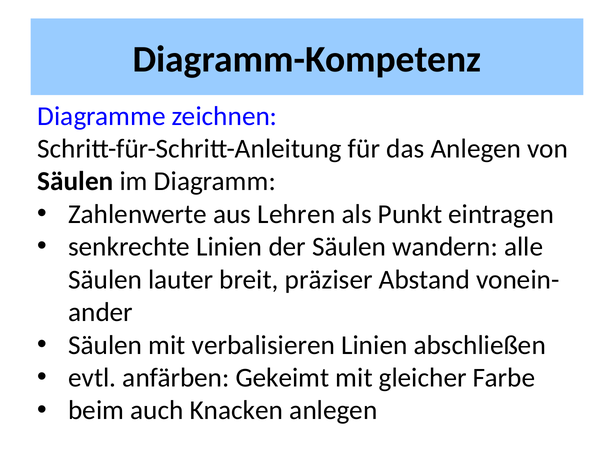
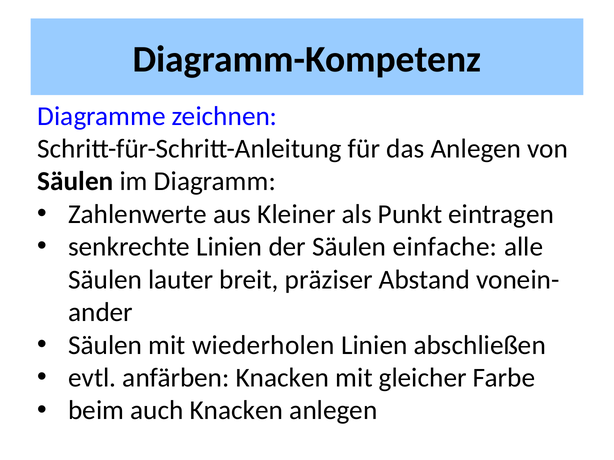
Lehren: Lehren -> Kleiner (296, 214)
wandern: wandern -> einfache (445, 247)
verbalisieren: verbalisieren -> wiederholen (263, 345)
anfärben Gekeimt: Gekeimt -> Knacken (283, 378)
